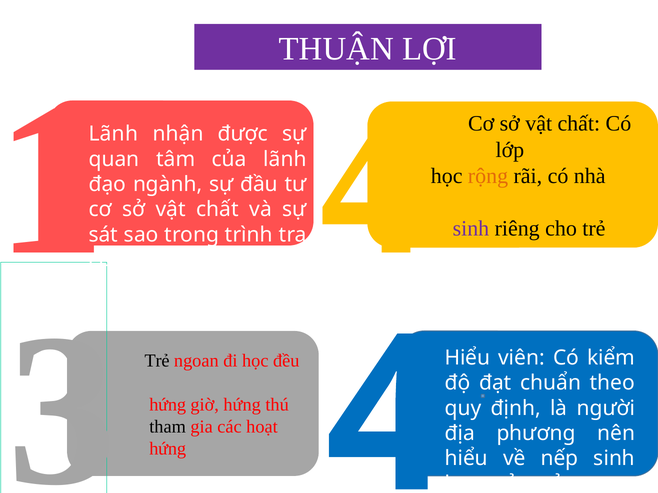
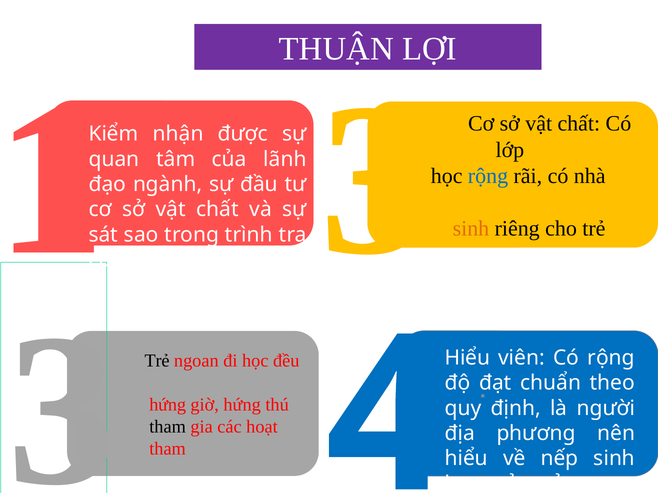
4: 4 -> 3 (375, 181)
Lãnh: Lãnh -> Kiểm (114, 134)
rộng colour: orange -> blue (488, 176)
sinh colour: purple -> orange (471, 229)
Có kiểm: kiểm -> rộng (611, 358)
hứng: hứng -> tham (168, 449)
